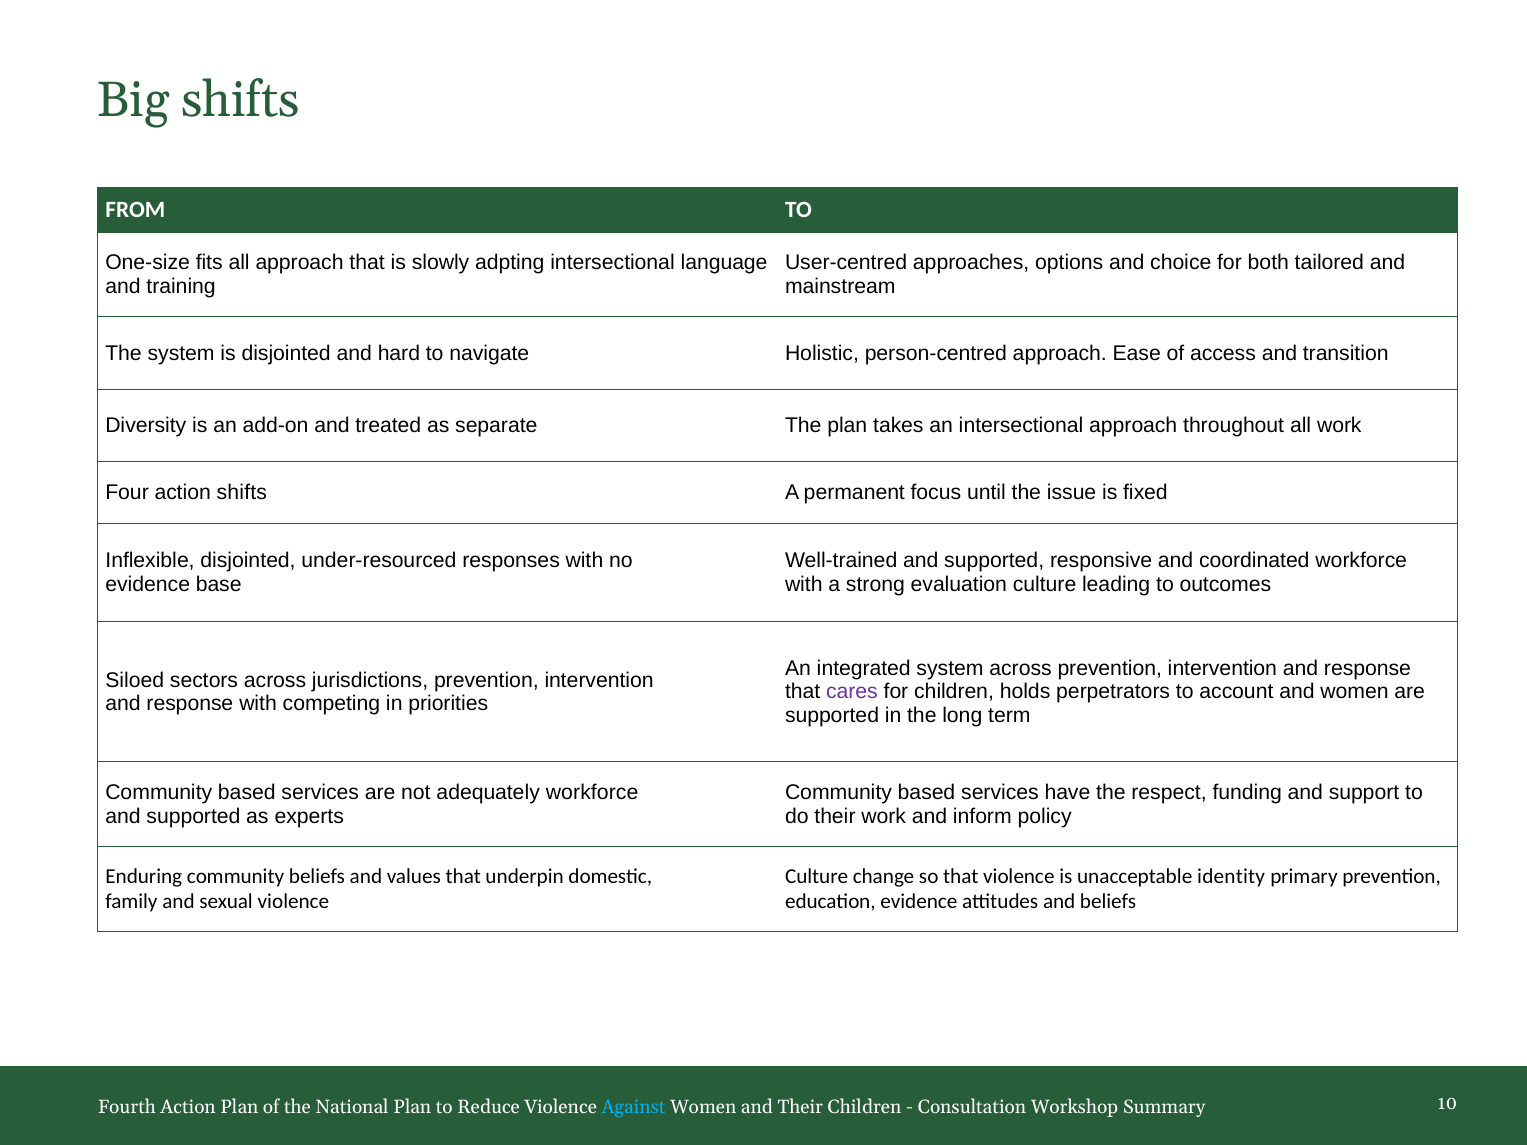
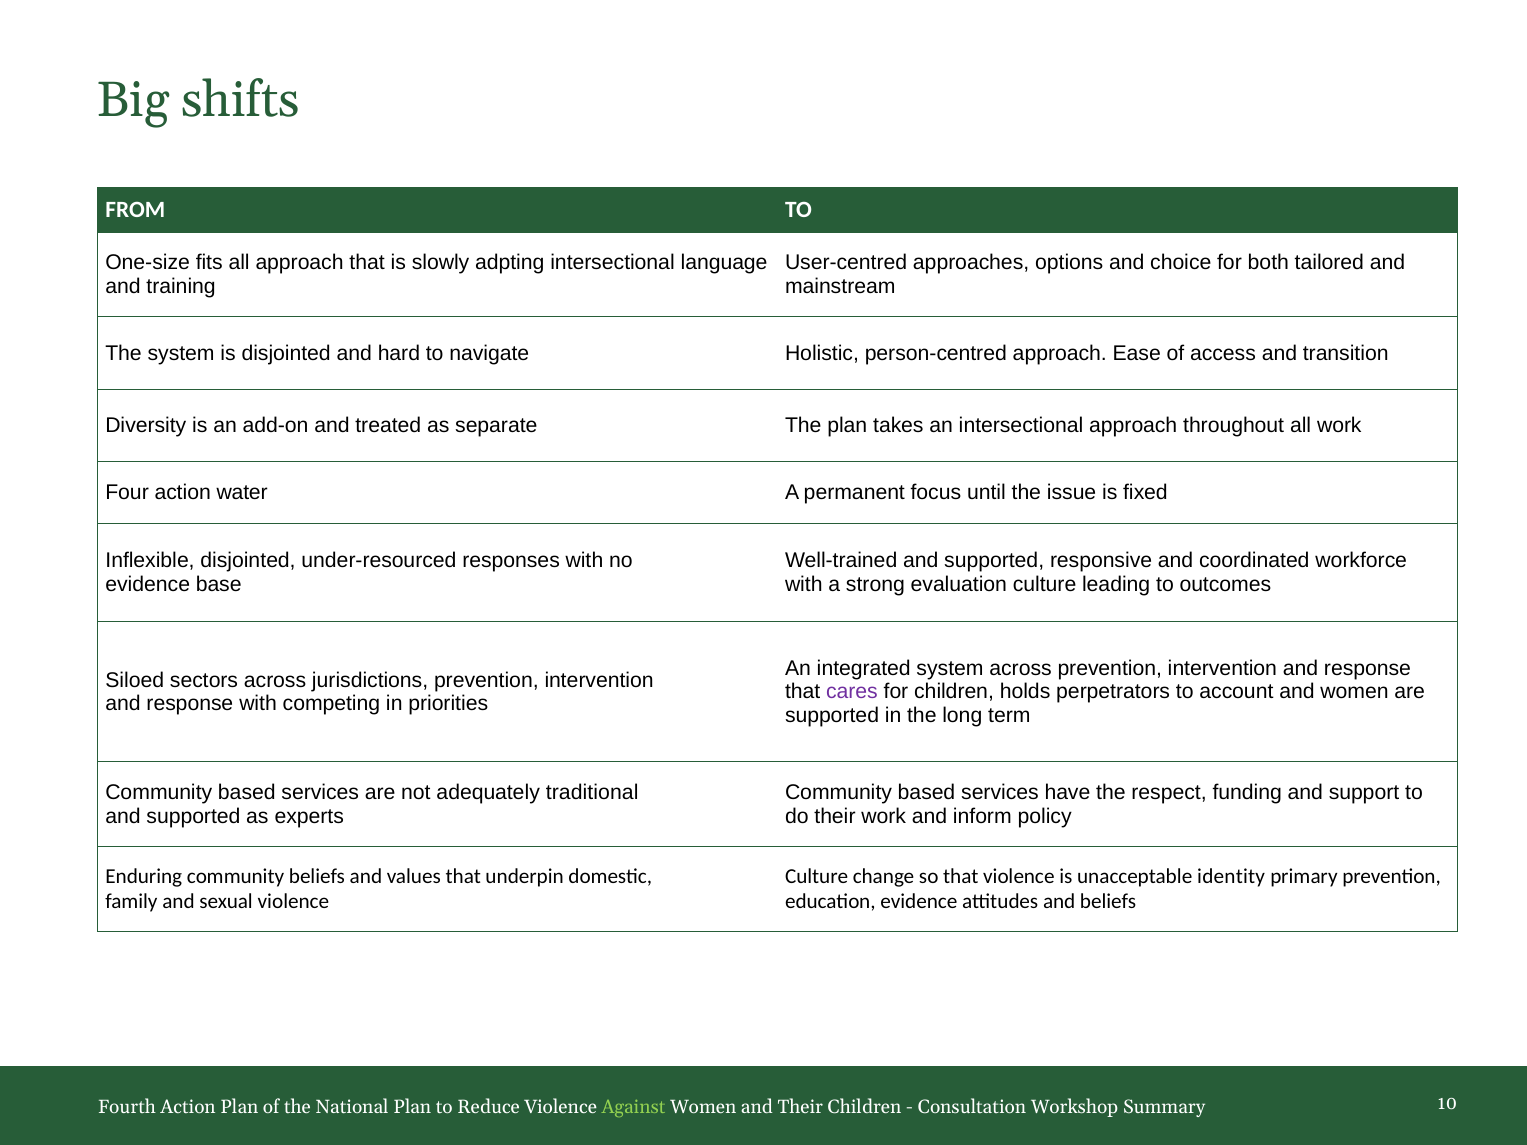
action shifts: shifts -> water (242, 493)
adequately workforce: workforce -> traditional (592, 793)
Against colour: light blue -> light green (634, 1107)
